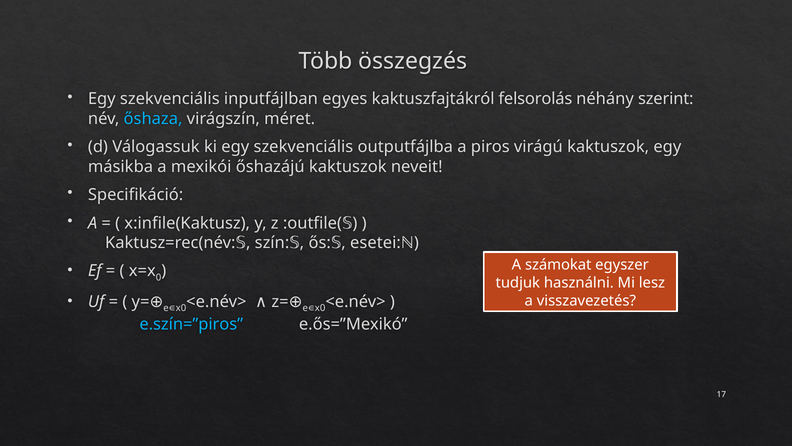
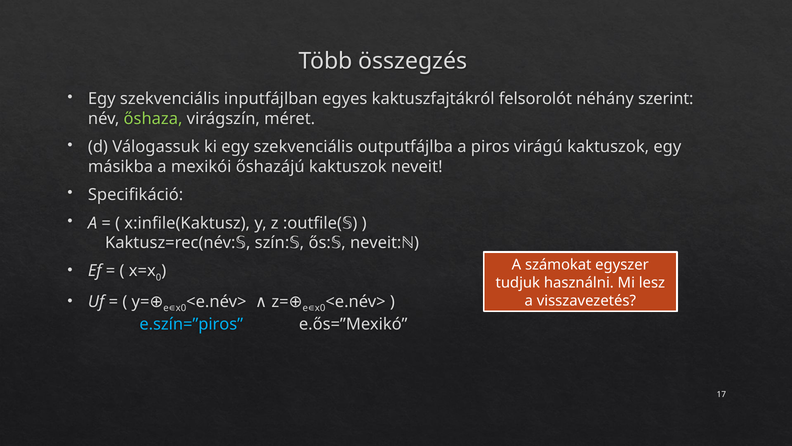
felsorolás: felsorolás -> felsorolót (535, 99)
őshaza colour: light blue -> light green (153, 119)
esetei:ℕ: esetei:ℕ -> neveit:ℕ (385, 243)
